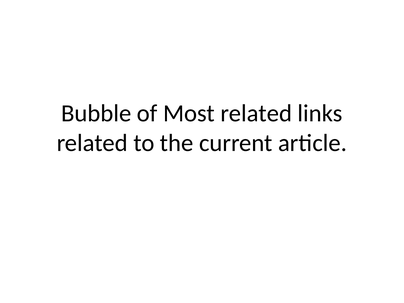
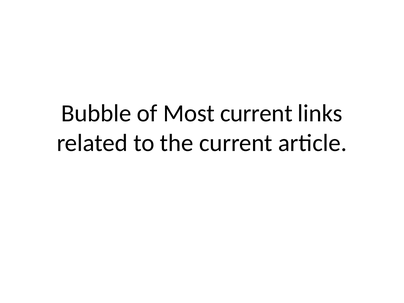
Most related: related -> current (256, 114)
